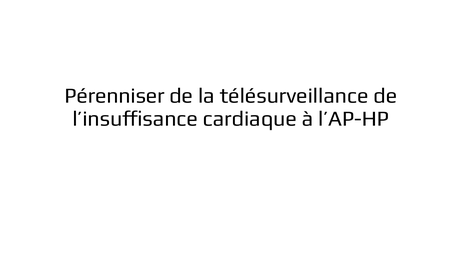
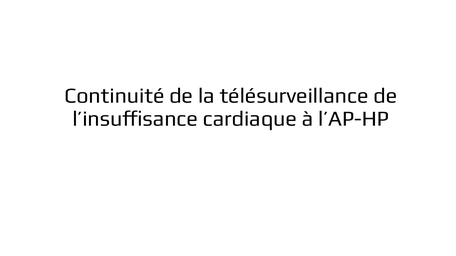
Pérenniser: Pérenniser -> Continuité (114, 96)
